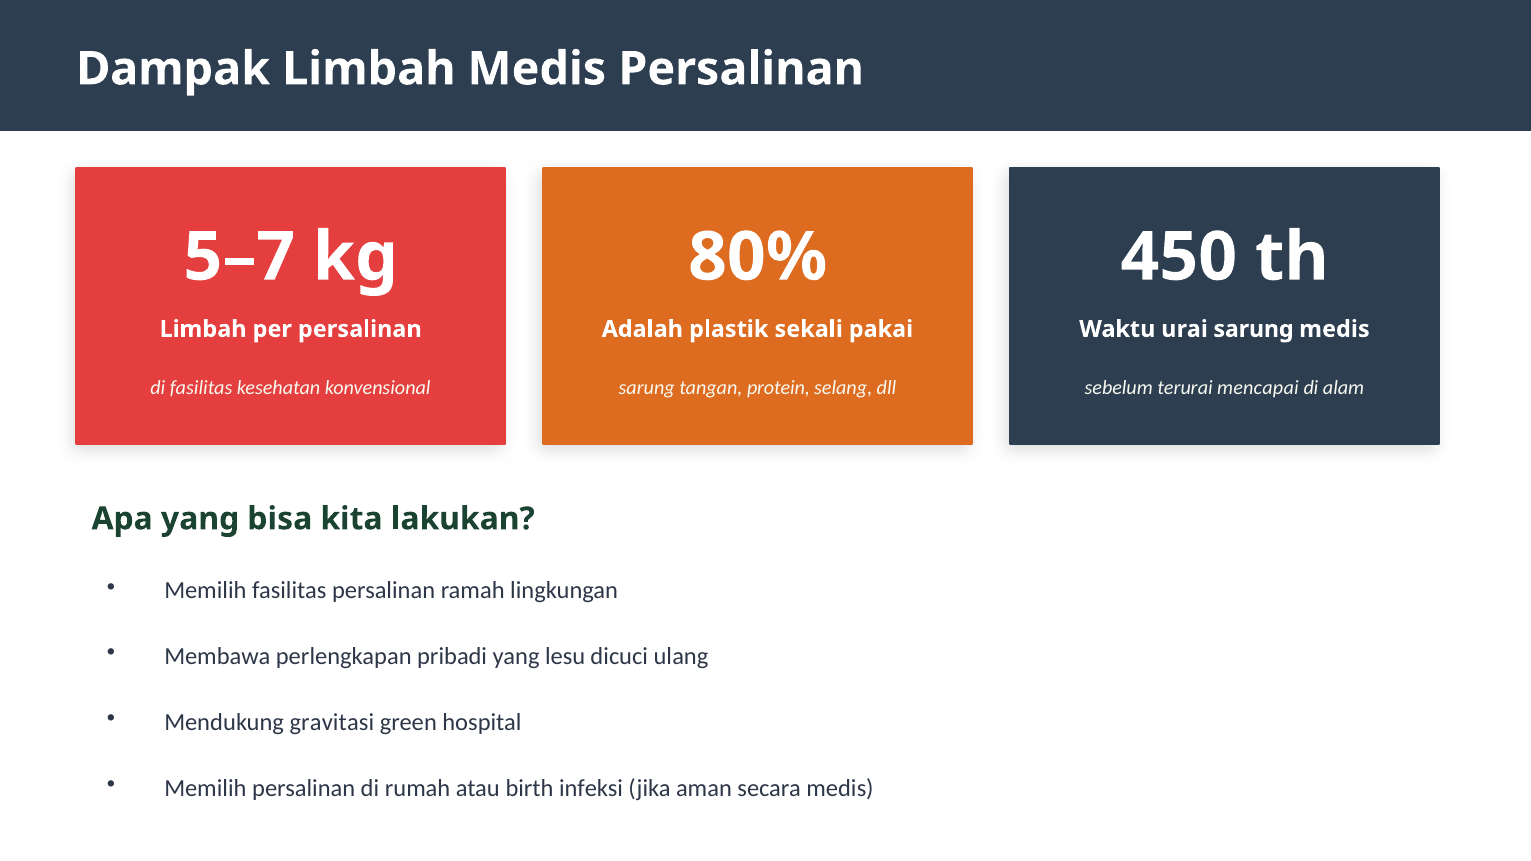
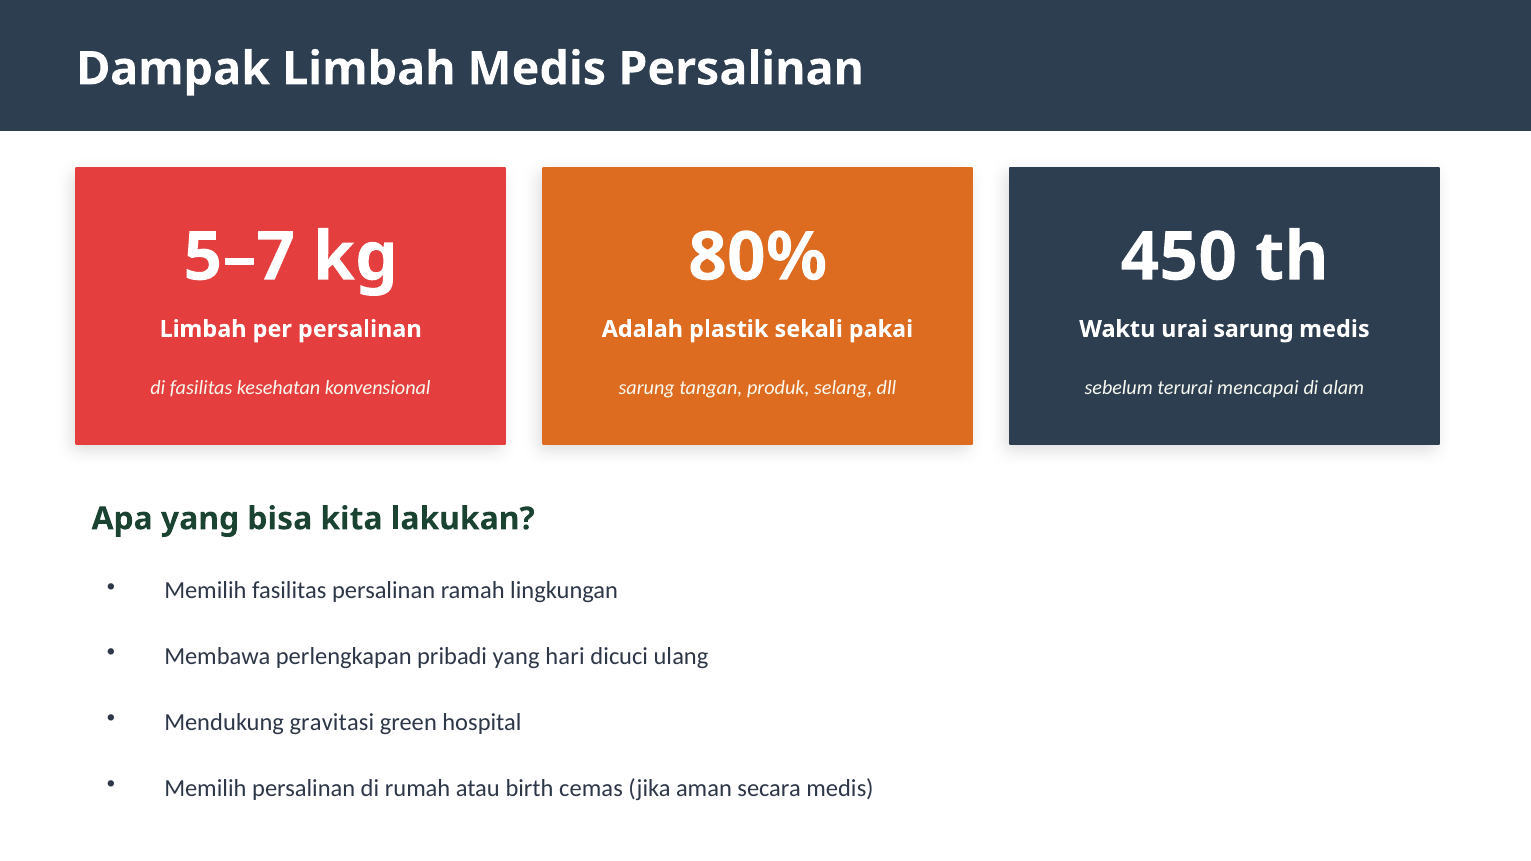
protein: protein -> produk (778, 388)
lesu: lesu -> hari (565, 657)
infeksi: infeksi -> cemas (591, 789)
